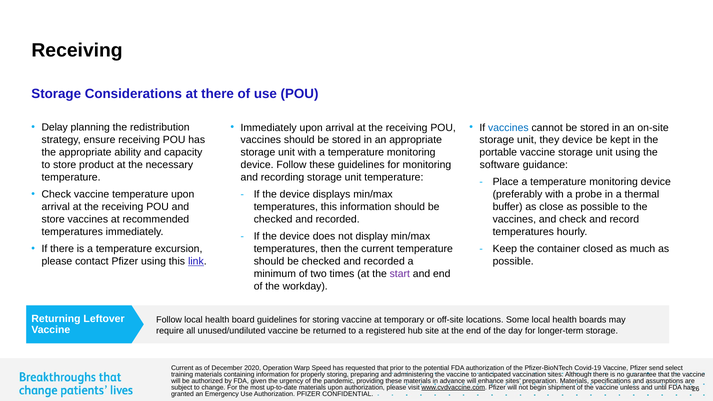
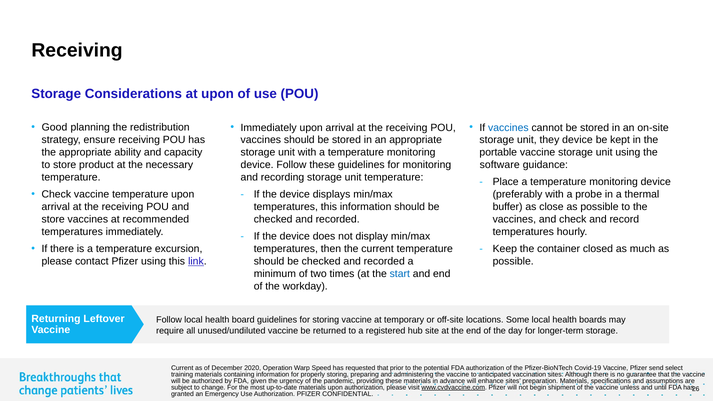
at there: there -> upon (218, 94)
Delay: Delay -> Good (55, 128)
start colour: purple -> blue (400, 274)
